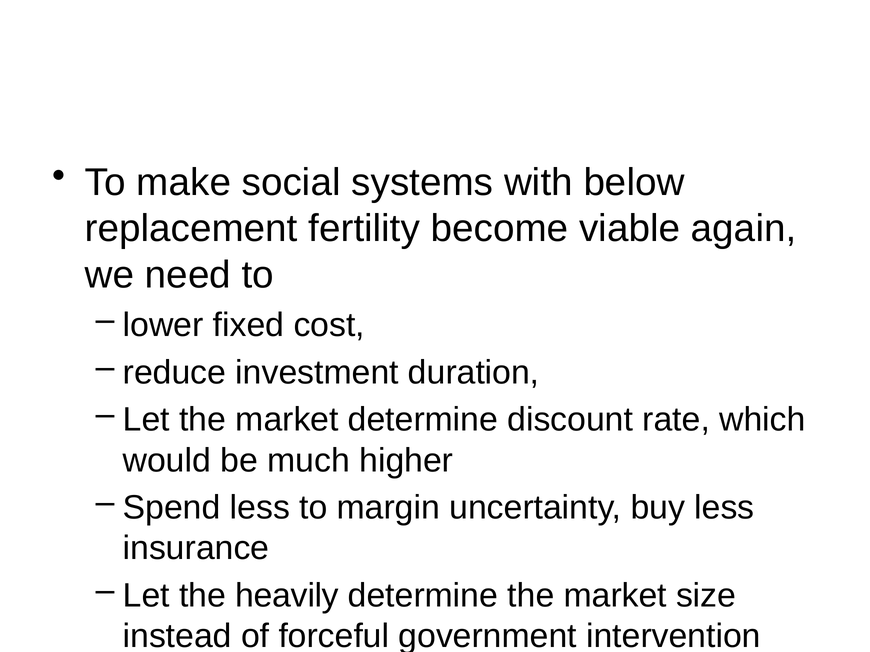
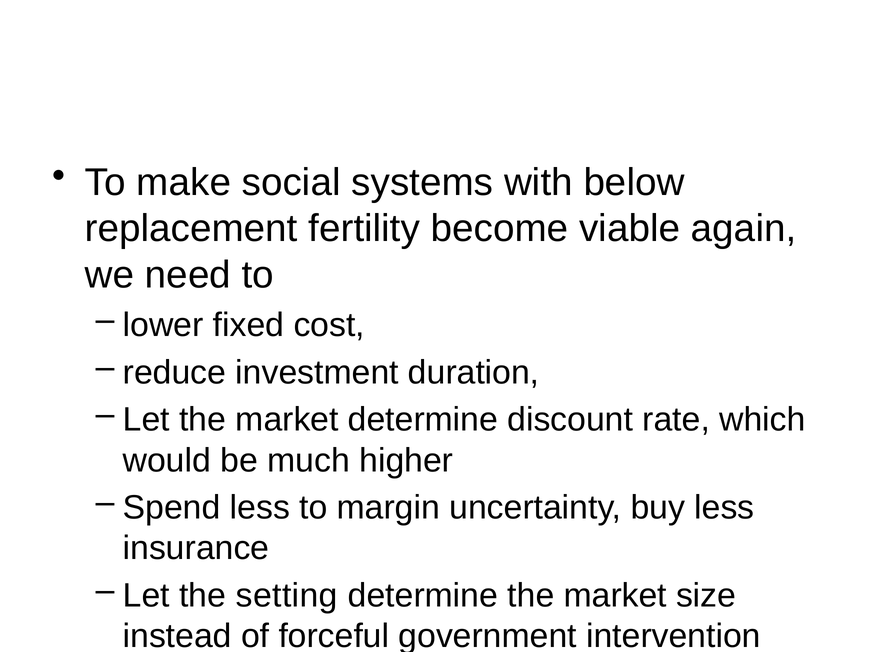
heavily: heavily -> setting (287, 596)
